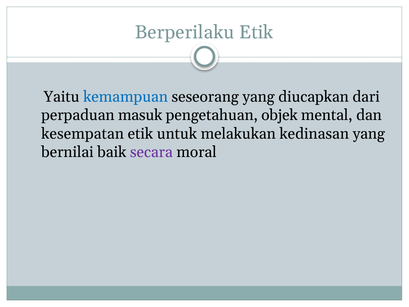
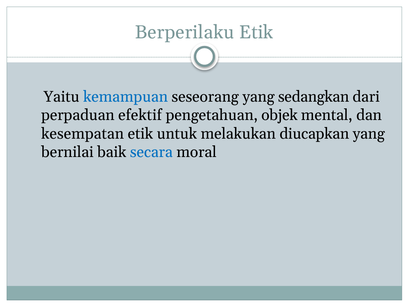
diucapkan: diucapkan -> sedangkan (314, 97)
masuk: masuk -> efektif (140, 115)
kedinasan: kedinasan -> diucapkan (314, 133)
secara colour: purple -> blue (151, 152)
